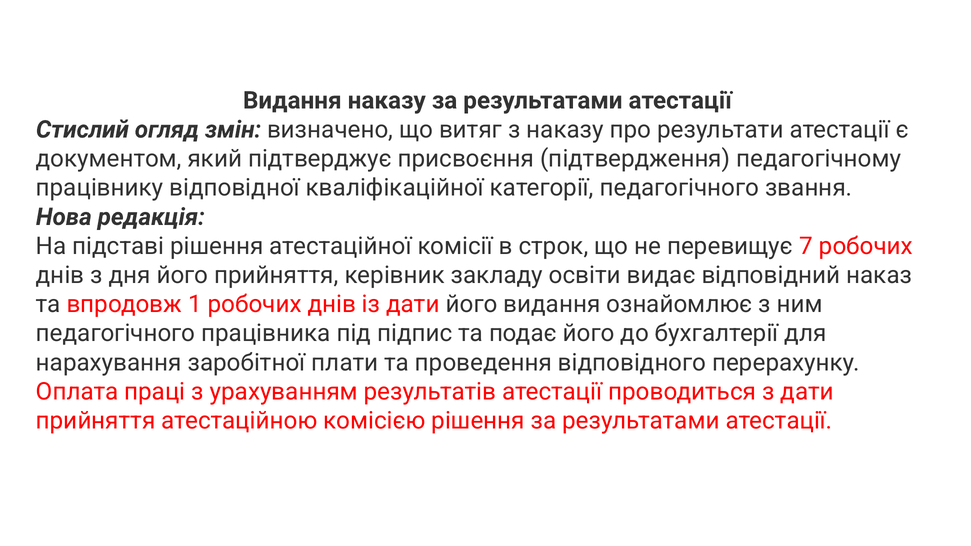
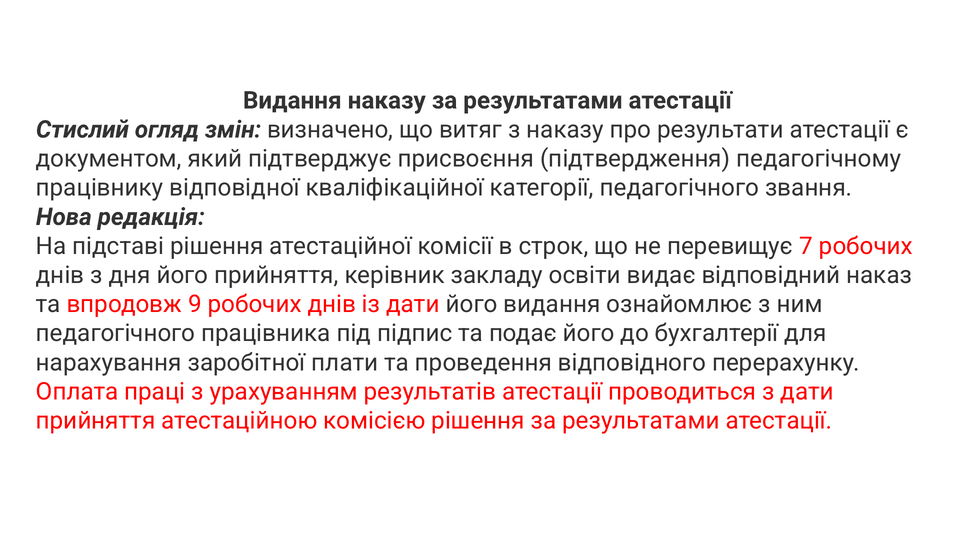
1: 1 -> 9 (195, 304)
